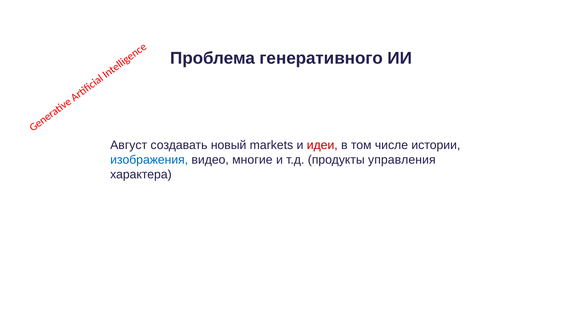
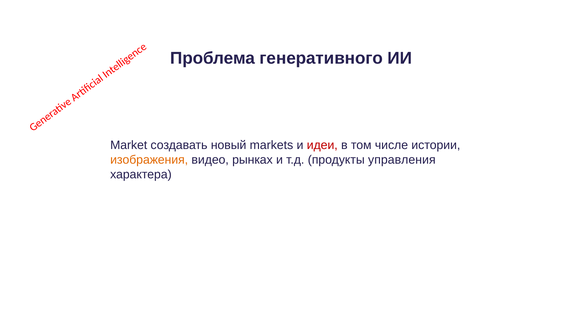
Август: Август -> Market (129, 145)
изображения colour: blue -> orange (149, 159)
многие: многие -> рынках (252, 159)
